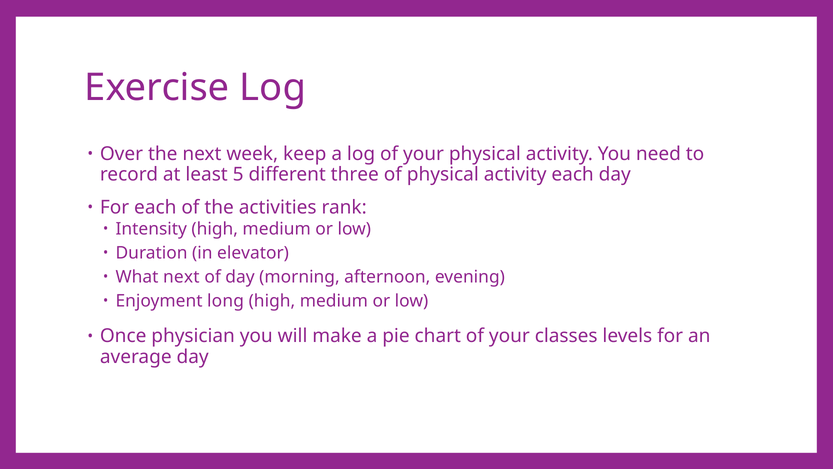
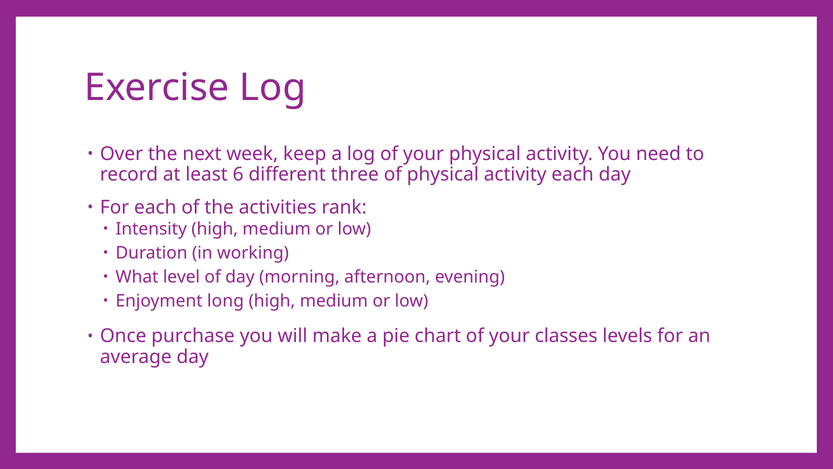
5: 5 -> 6 (238, 174)
elevator: elevator -> working (253, 253)
What next: next -> level (181, 277)
physician: physician -> purchase (193, 336)
